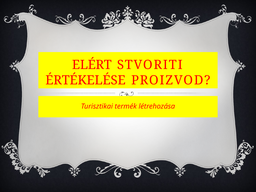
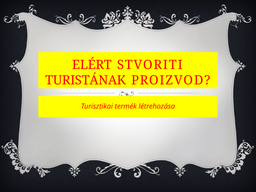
ÉRTÉKELÉSE: ÉRTÉKELÉSE -> TURISTÁNAK (86, 80)
